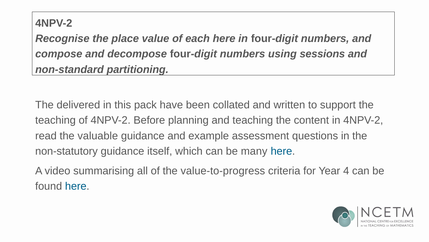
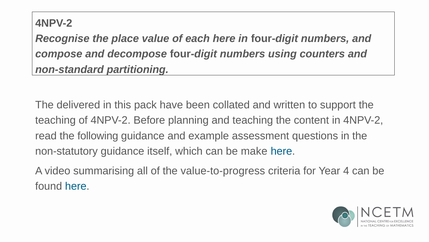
sessions: sessions -> counters (322, 54)
valuable: valuable -> following (98, 135)
many: many -> make (254, 151)
